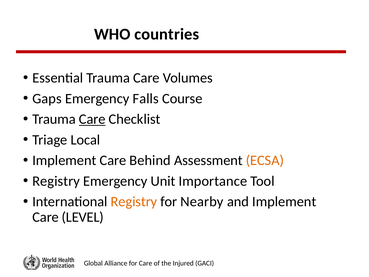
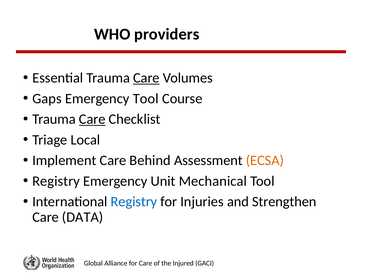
countries: countries -> providers (167, 34)
Care underline: none -> present (146, 78)
Emergency Falls: Falls -> Tool (146, 98)
Importance: Importance -> Mechanical (213, 181)
Registry colour: orange -> blue (134, 201)
Nearby: Nearby -> Injuries (202, 201)
and Implement: Implement -> Strengthen (284, 201)
LEVEL: LEVEL -> DATA (83, 217)
